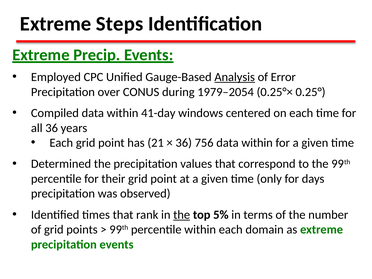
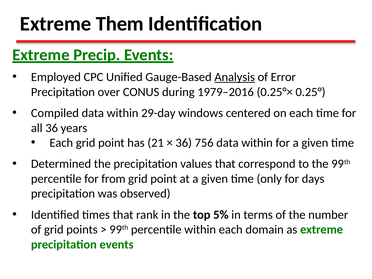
Steps: Steps -> Them (120, 24)
1979–2054: 1979–2054 -> 1979–2016 (226, 92)
41-day: 41-day -> 29-day (158, 113)
their: their -> from (113, 179)
the underline: present -> none (182, 215)
